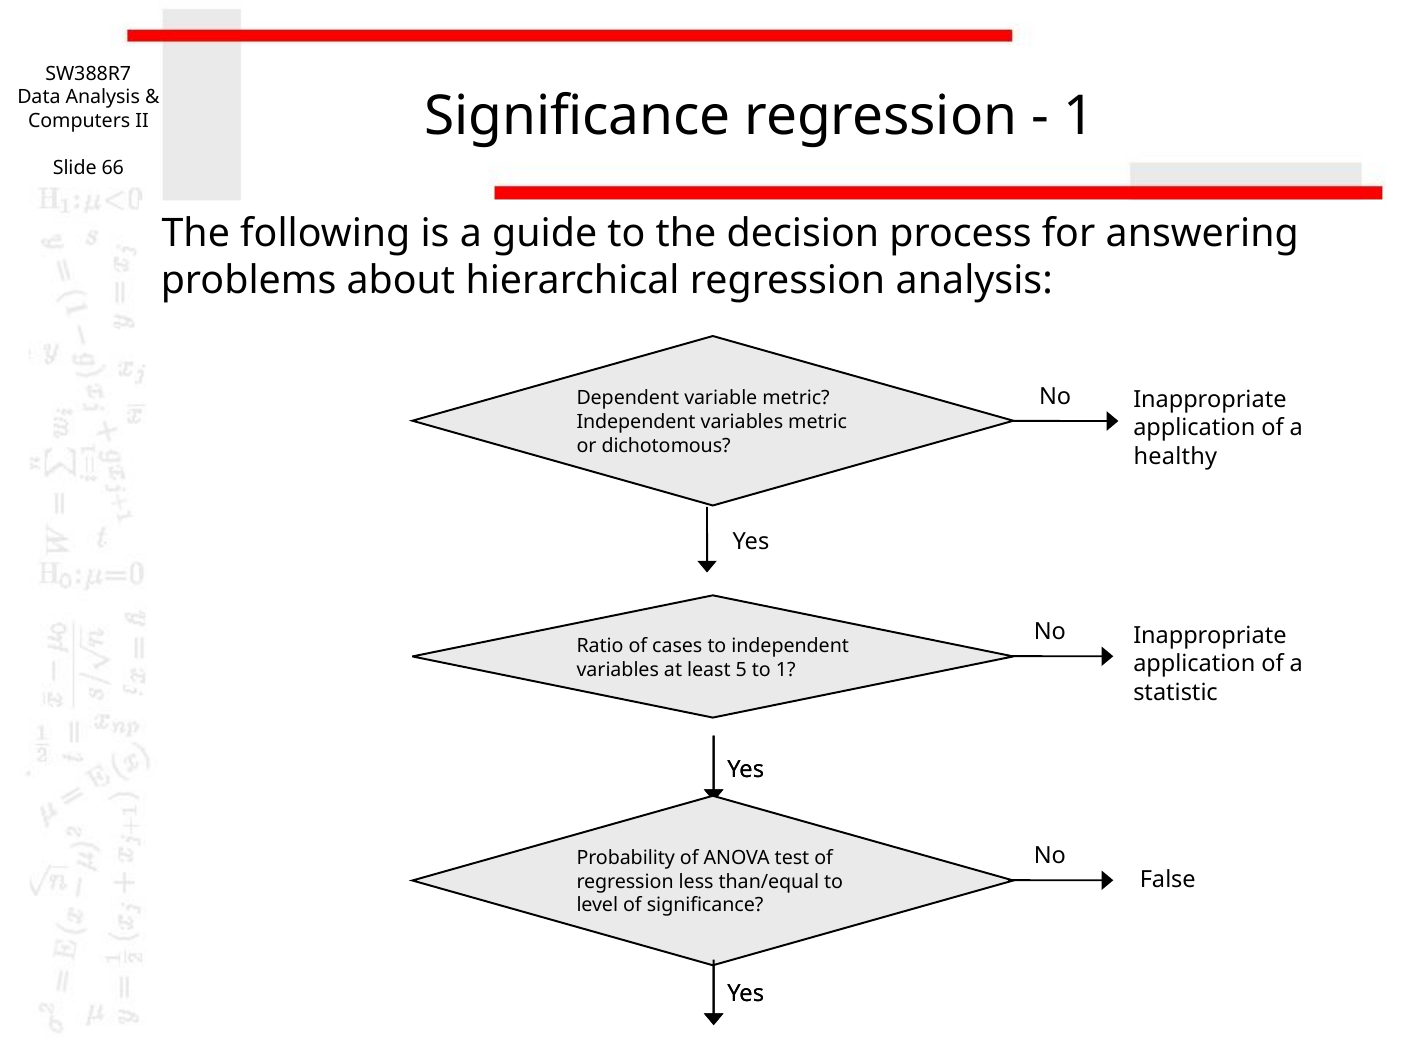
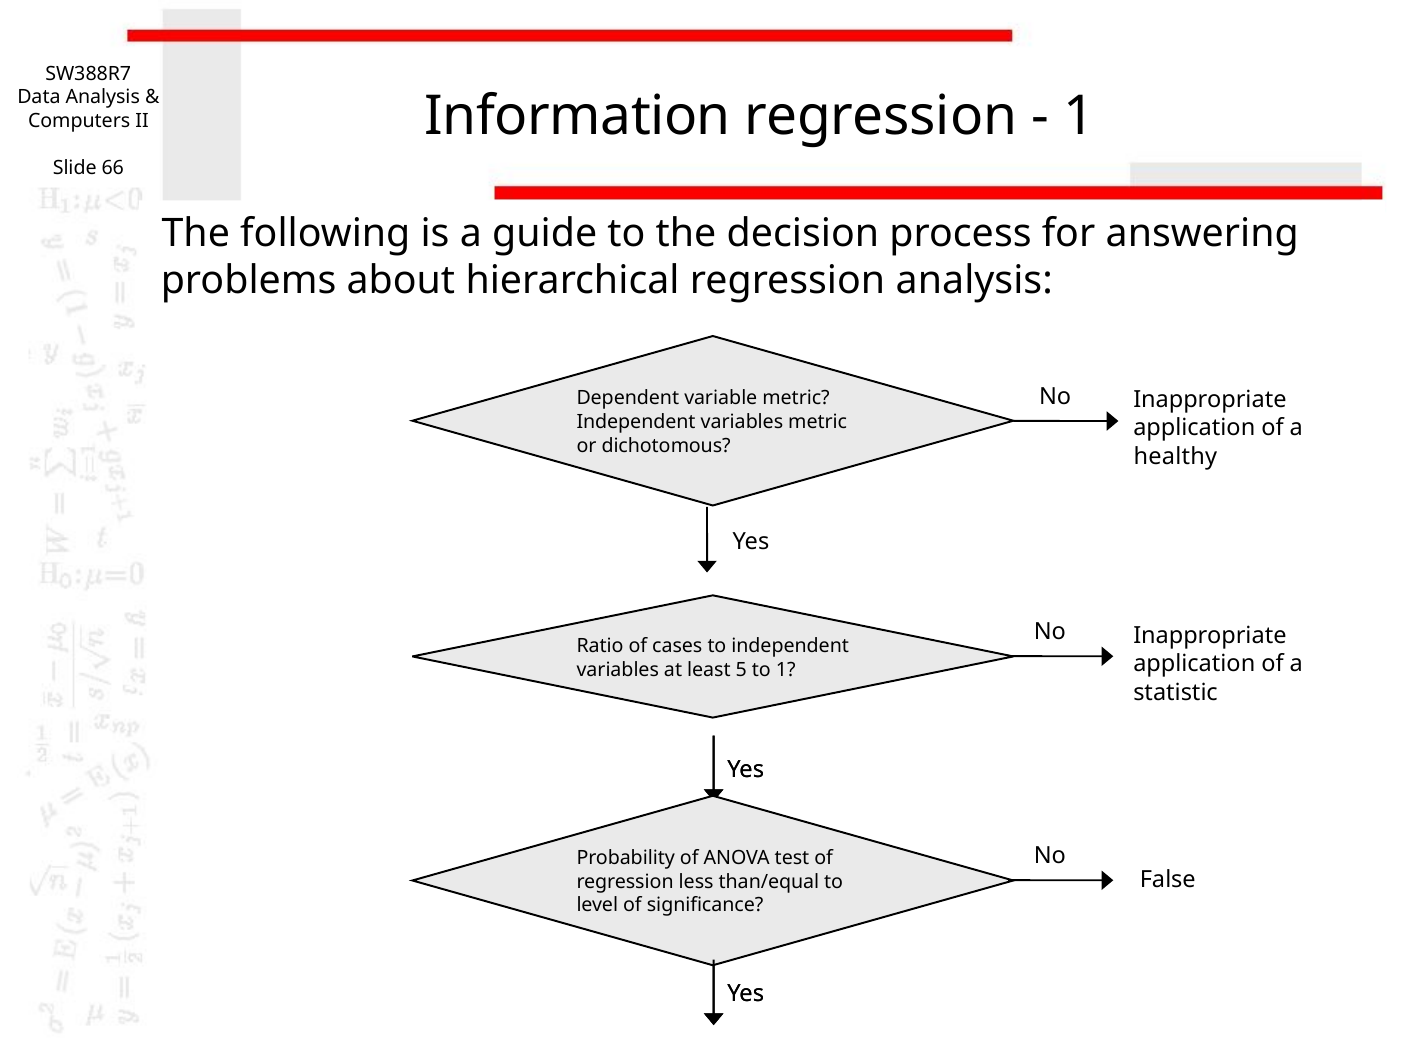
Significance: Significance -> Information (578, 116)
